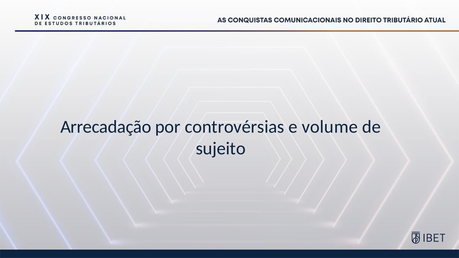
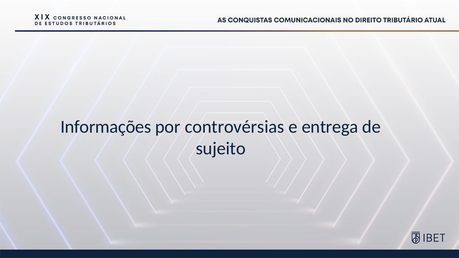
Arrecadação: Arrecadação -> Informações (106, 127)
volume: volume -> entrega (330, 127)
